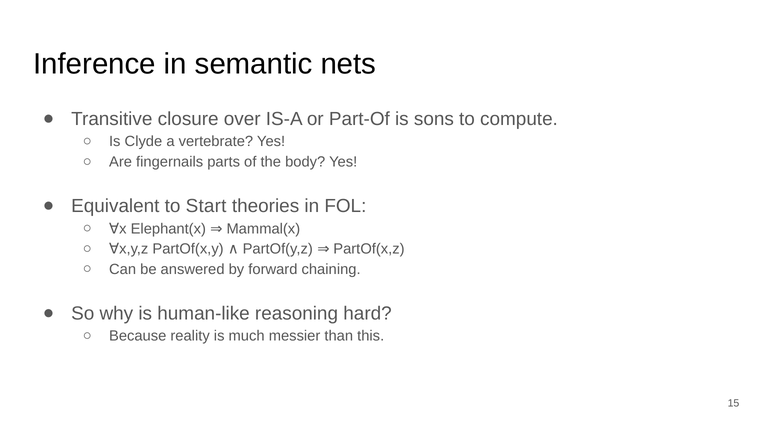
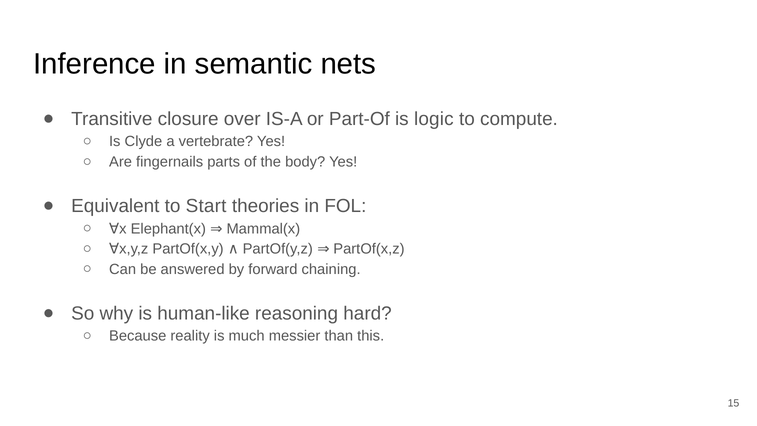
sons: sons -> logic (434, 119)
